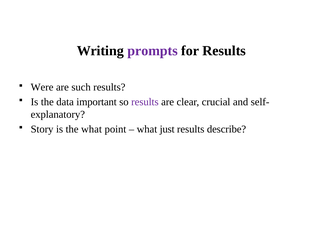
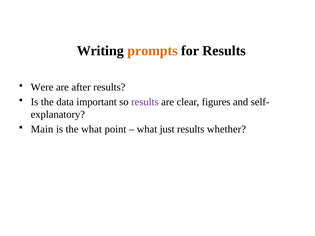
prompts colour: purple -> orange (153, 51)
such: such -> after (81, 87)
crucial: crucial -> figures (216, 102)
Story: Story -> Main (42, 129)
describe: describe -> whether (226, 129)
